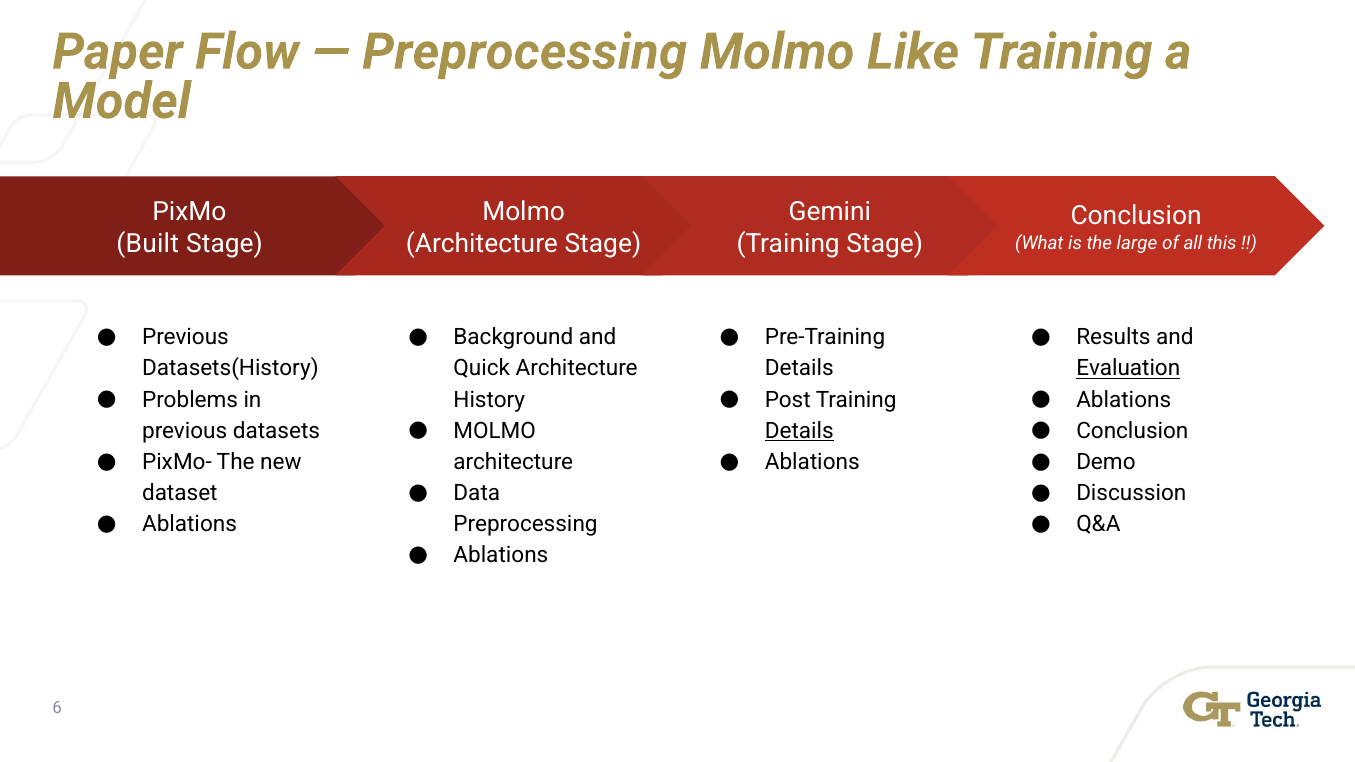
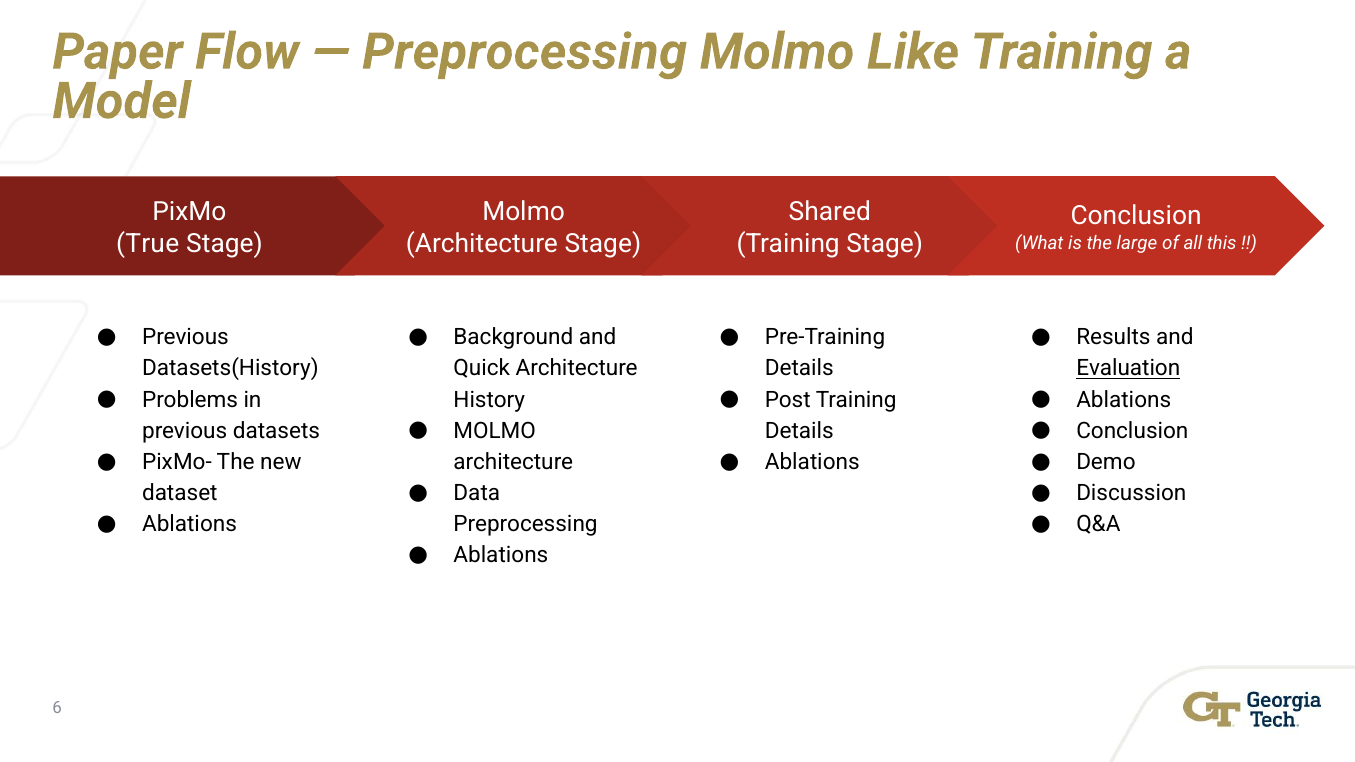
Gemini: Gemini -> Shared (830, 212)
Built: Built -> True (148, 244)
Details underline: present -> none (799, 431)
